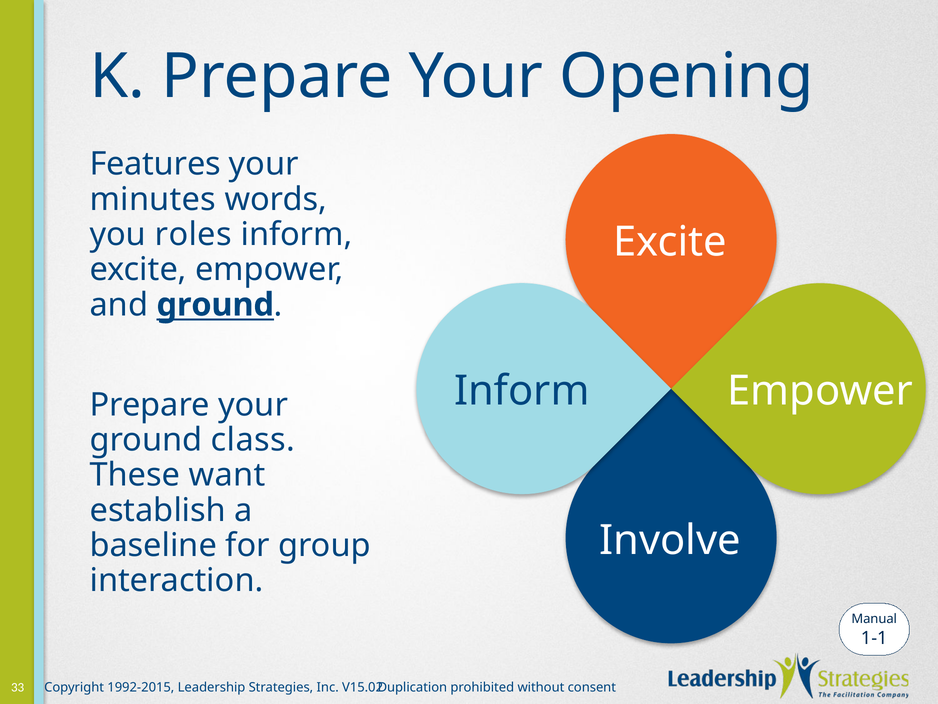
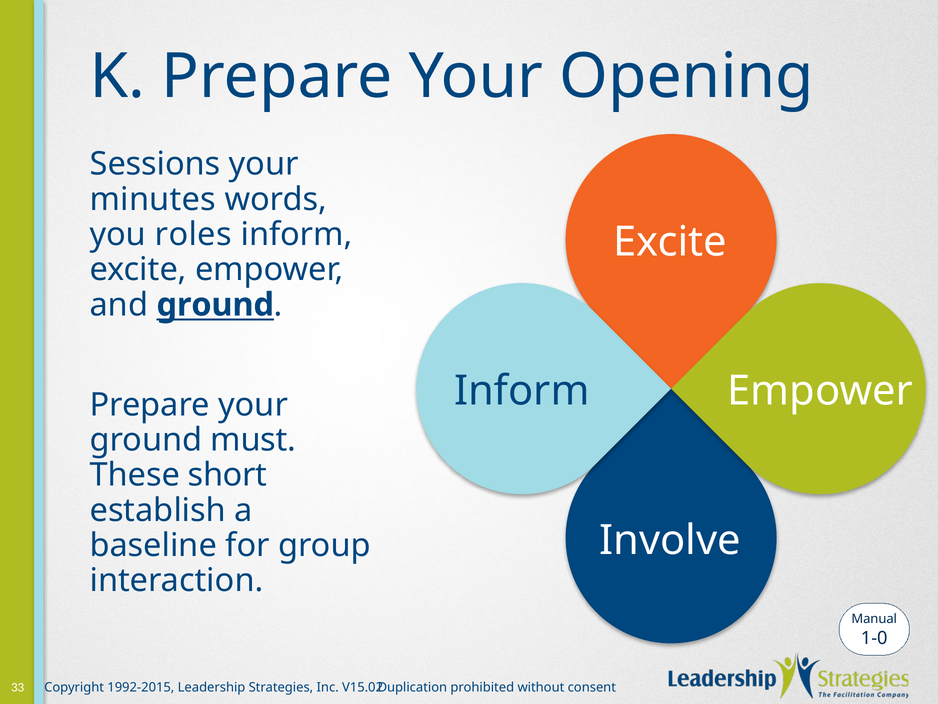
Features: Features -> Sessions (155, 164)
class: class -> must (253, 440)
want: want -> short (228, 475)
1-1: 1-1 -> 1-0 (874, 638)
